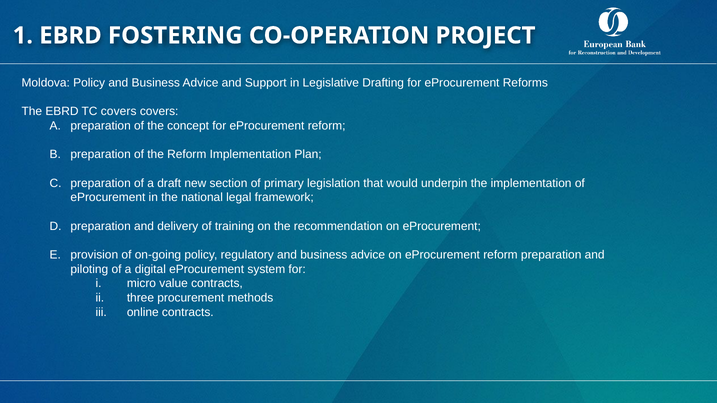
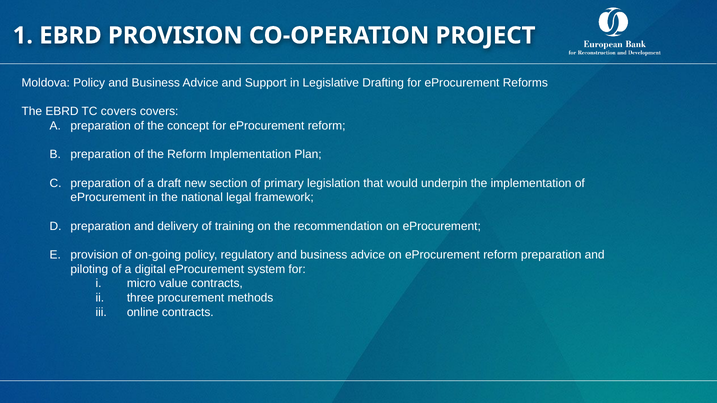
EBRD FOSTERING: FOSTERING -> PROVISION (175, 36)
